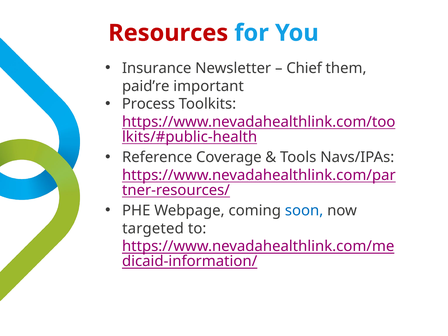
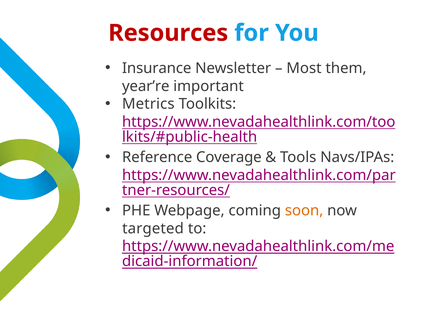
Chief: Chief -> Most (304, 68)
paid’re: paid’re -> year’re (146, 86)
Process: Process -> Metrics (148, 104)
soon colour: blue -> orange (304, 211)
